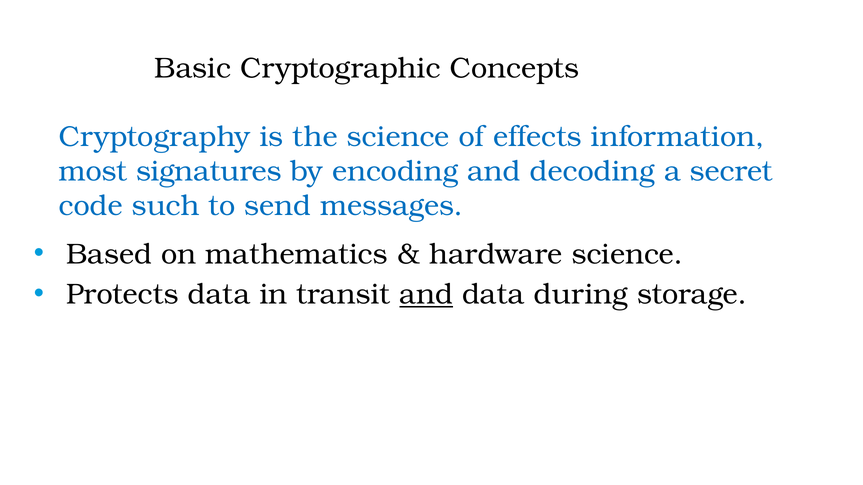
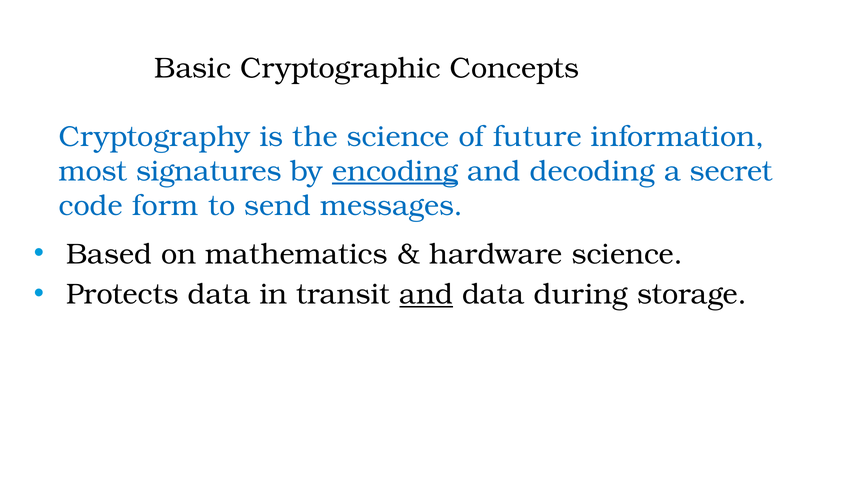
effects: effects -> future (537, 137)
encoding underline: none -> present (395, 171)
such: such -> form (165, 206)
